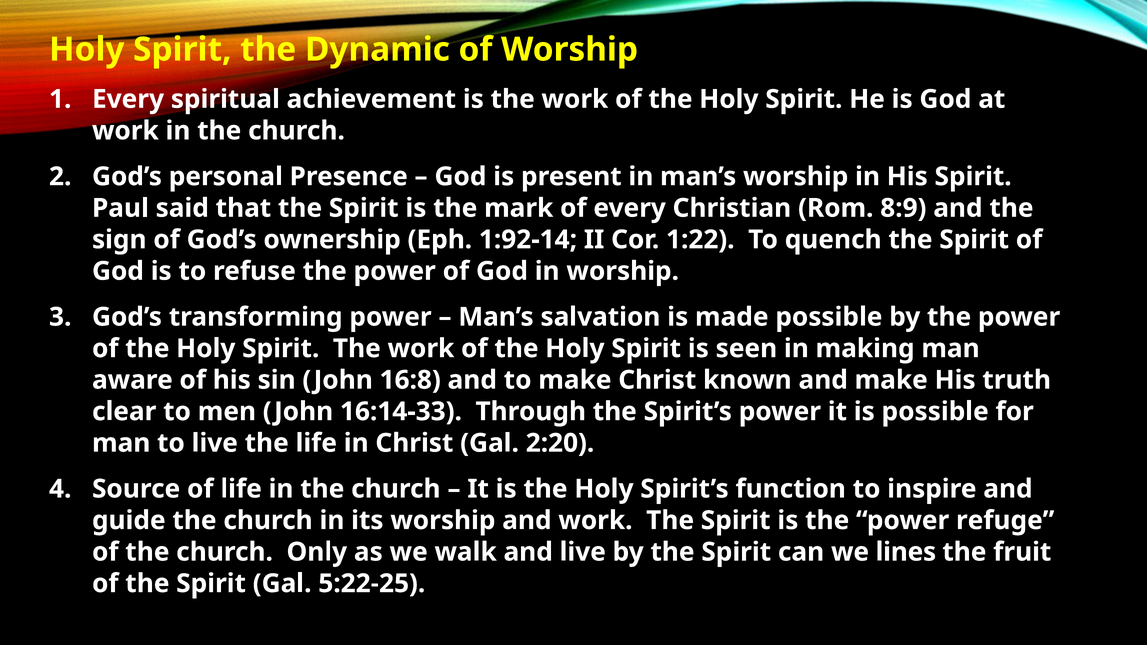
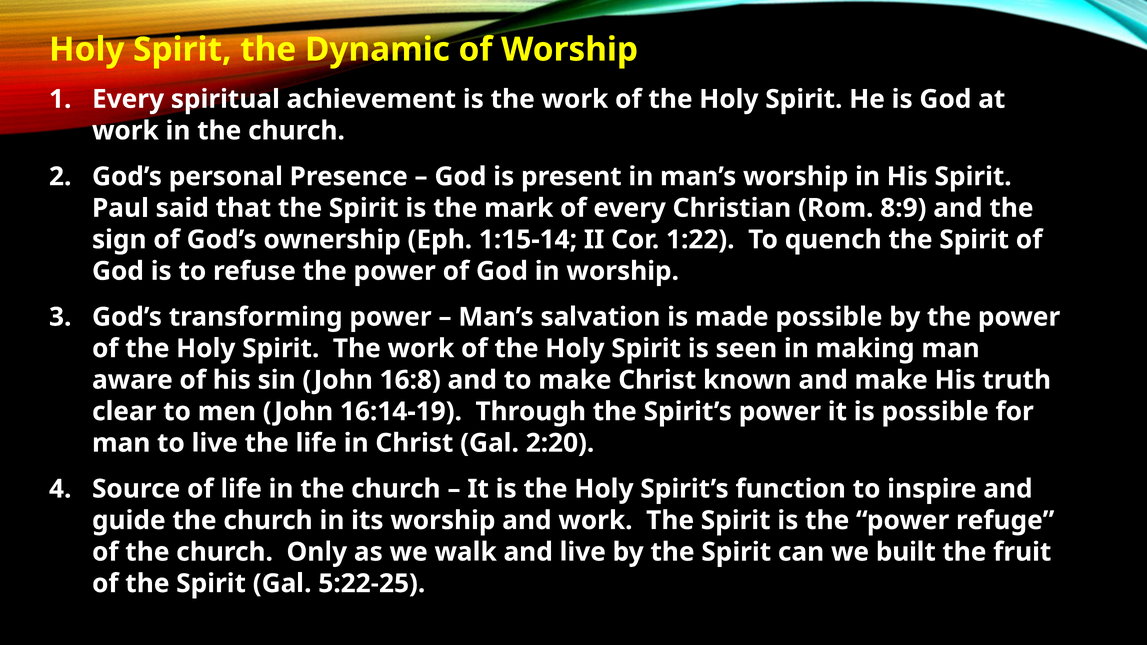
1:92-14: 1:92-14 -> 1:15-14 (528, 240)
16:14-33: 16:14-33 -> 16:14-19 (401, 412)
lines: lines -> built (906, 552)
